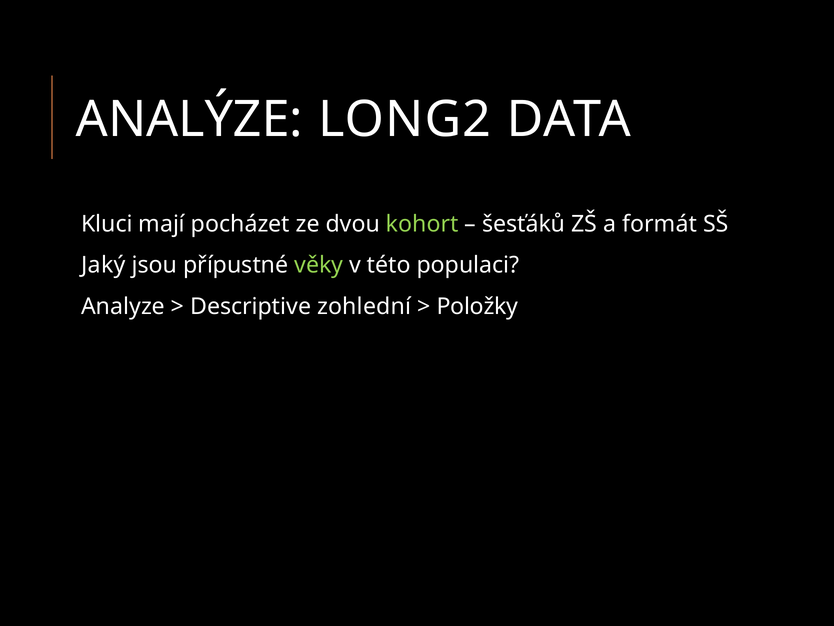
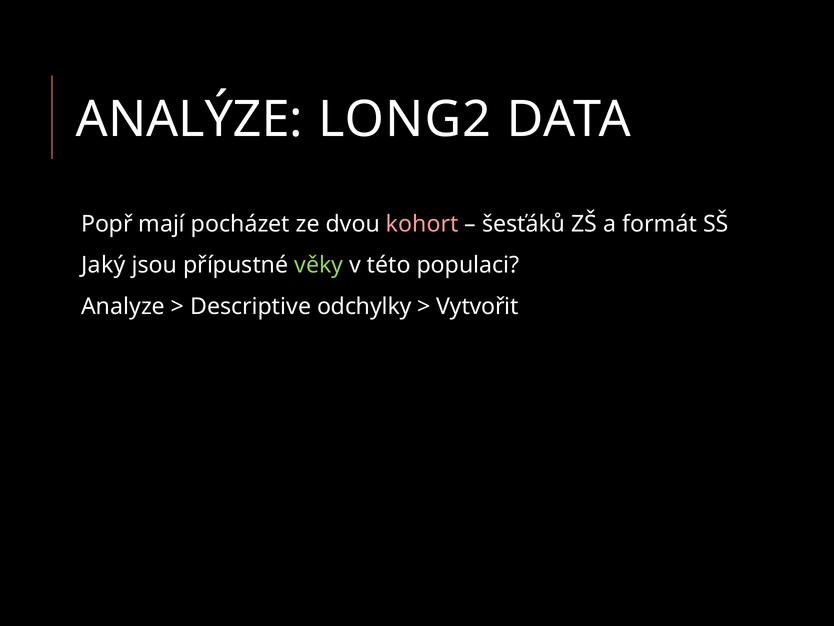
Kluci: Kluci -> Popř (107, 224)
kohort colour: light green -> pink (422, 224)
zohlední: zohlední -> odchylky (364, 306)
Položky: Položky -> Vytvořit (477, 306)
